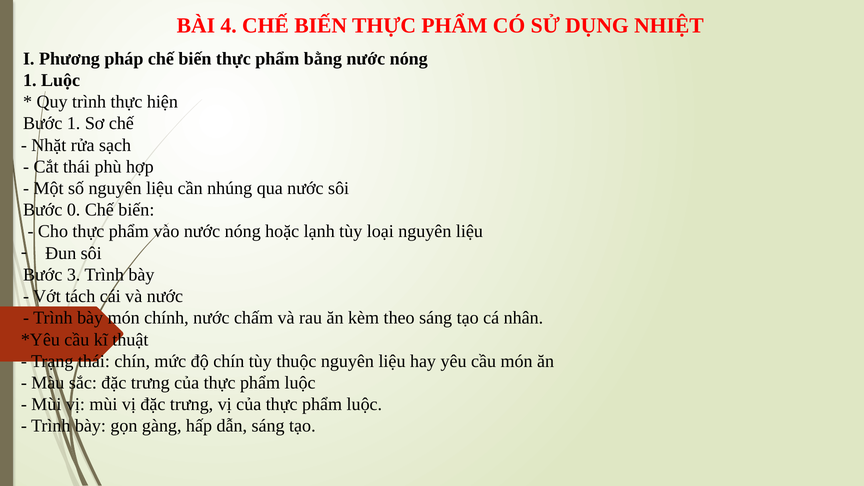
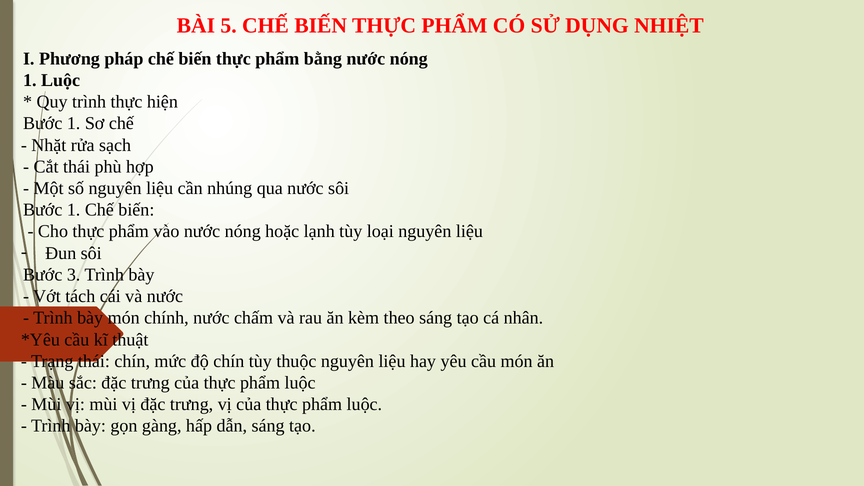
4: 4 -> 5 (229, 26)
0: 0 -> 1 (74, 210)
